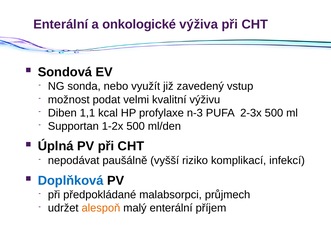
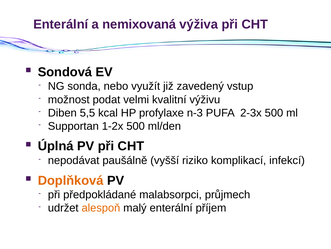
onkologické: onkologické -> nemixovaná (139, 24)
1,1: 1,1 -> 5,5 (87, 113)
Doplňková colour: blue -> orange (71, 180)
